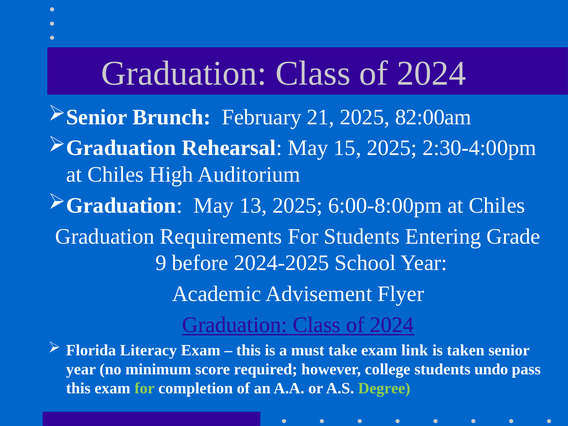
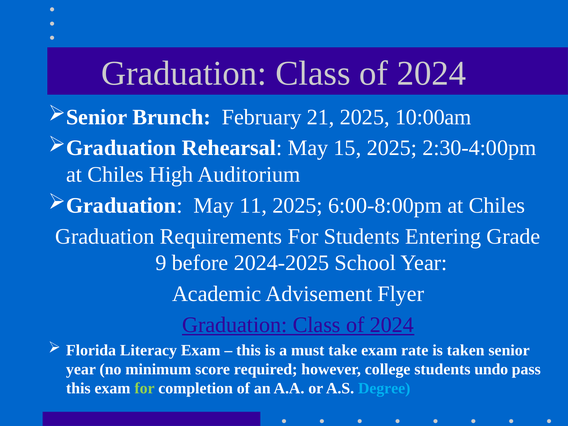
82:00am: 82:00am -> 10:00am (433, 117)
13: 13 -> 11 (253, 205)
link: link -> rate (415, 350)
Degree colour: light green -> light blue (384, 388)
